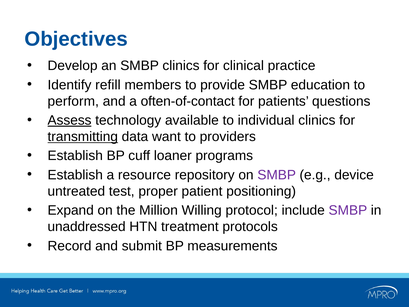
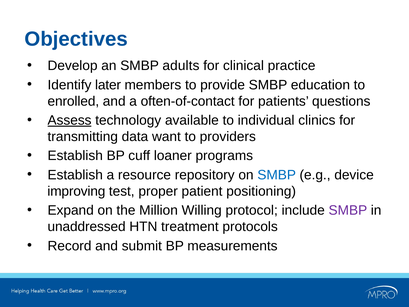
SMBP clinics: clinics -> adults (181, 66)
refill: refill -> later (108, 85)
perform: perform -> enrolled (73, 101)
transmitting underline: present -> none (83, 137)
SMBP colour: purple -> blue (277, 175)
untreated: untreated -> improving (76, 191)
